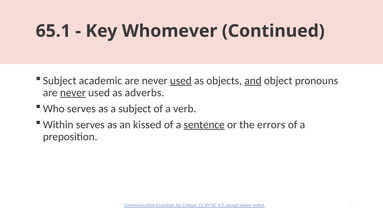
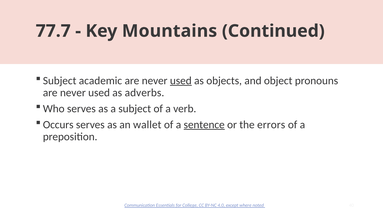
65.1: 65.1 -> 77.7 (53, 31)
Whomever: Whomever -> Mountains (170, 31)
and underline: present -> none (253, 81)
never underline: present -> none (73, 93)
Within: Within -> Occurs (58, 125)
kissed: kissed -> wallet (147, 125)
